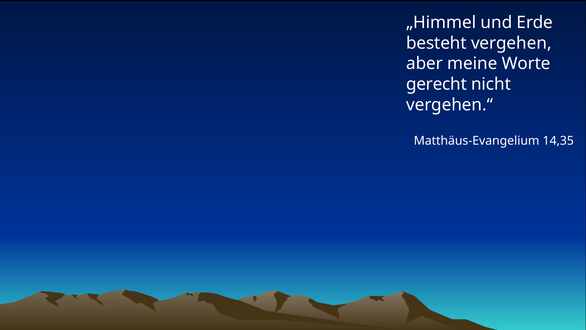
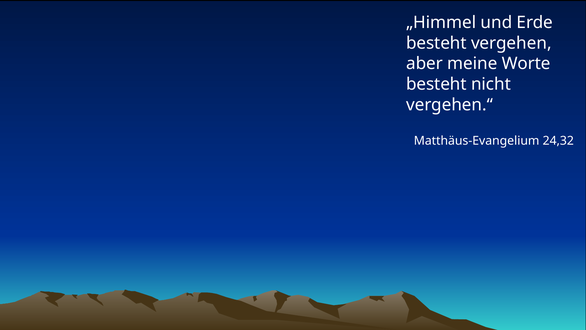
gerecht: gerecht -> besteht (436, 84)
14,35: 14,35 -> 24,32 (558, 141)
